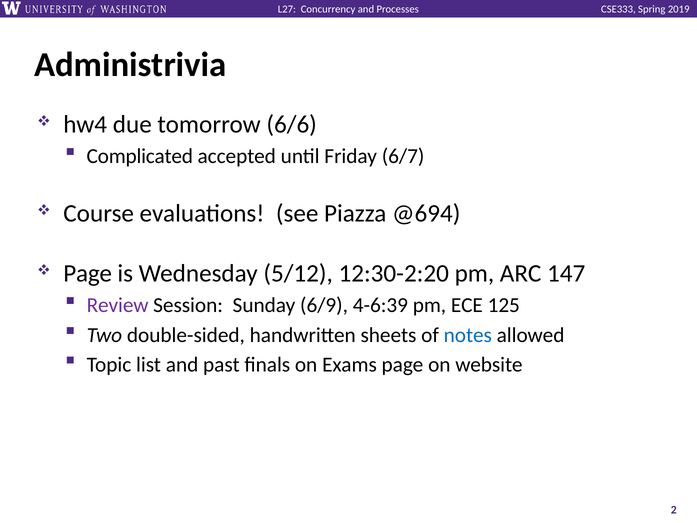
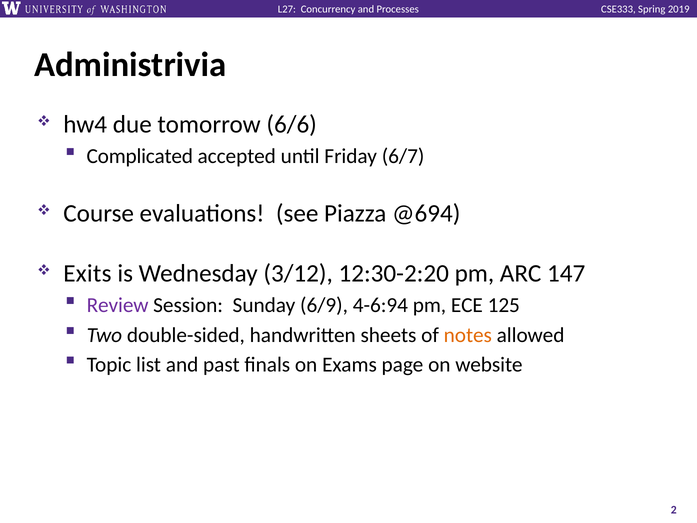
Page: Page -> Exits (87, 273)
5/12: 5/12 -> 3/12 (298, 273)
4-6:39: 4-6:39 -> 4-6:94 (380, 305)
notes colour: blue -> orange (468, 335)
